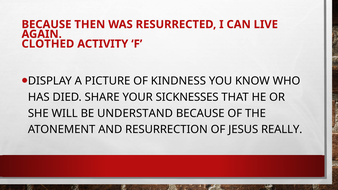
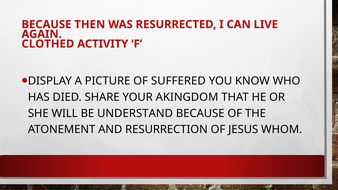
KINDNESS: KINDNESS -> SUFFERED (178, 81)
SICKNESSES: SICKNESSES -> AKINGDOM (187, 97)
REALLY: REALLY -> WHOM (282, 130)
